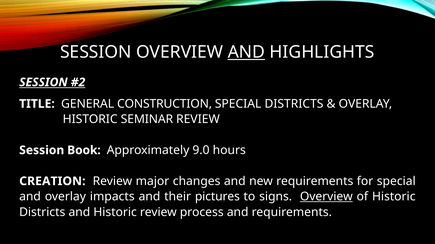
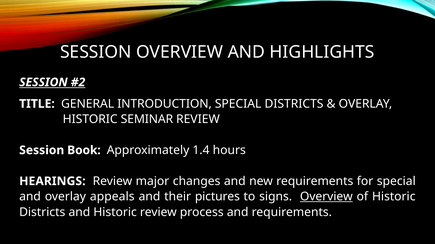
AND underline: present -> none (246, 52)
CONSTRUCTION: CONSTRUCTION -> INTRODUCTION (165, 104)
9.0: 9.0 -> 1.4 (201, 151)
CREATION: CREATION -> HEARINGS (52, 182)
impacts: impacts -> appeals (112, 197)
